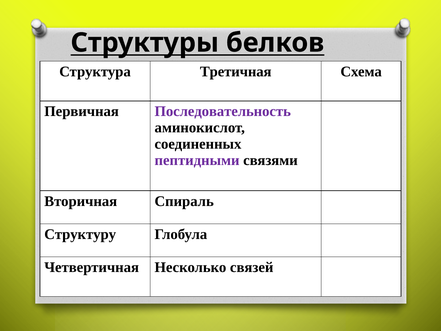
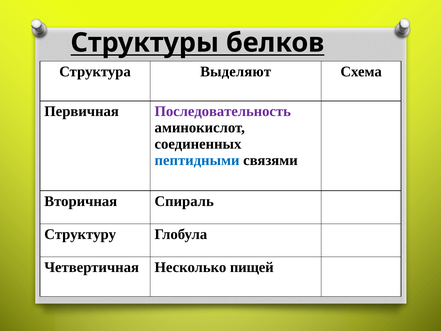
Третичная: Третичная -> Выделяют (236, 72)
пептидными colour: purple -> blue (197, 160)
связей: связей -> пищей (252, 267)
